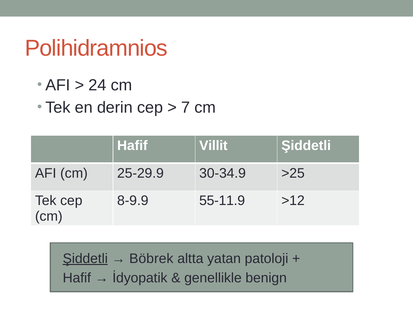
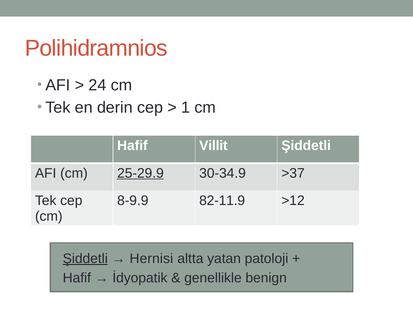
7: 7 -> 1 (186, 108)
25-29.9 underline: none -> present (140, 173)
>25: >25 -> >37 (293, 173)
55-11.9: 55-11.9 -> 82-11.9 (222, 201)
Böbrek: Böbrek -> Hernisi (151, 258)
